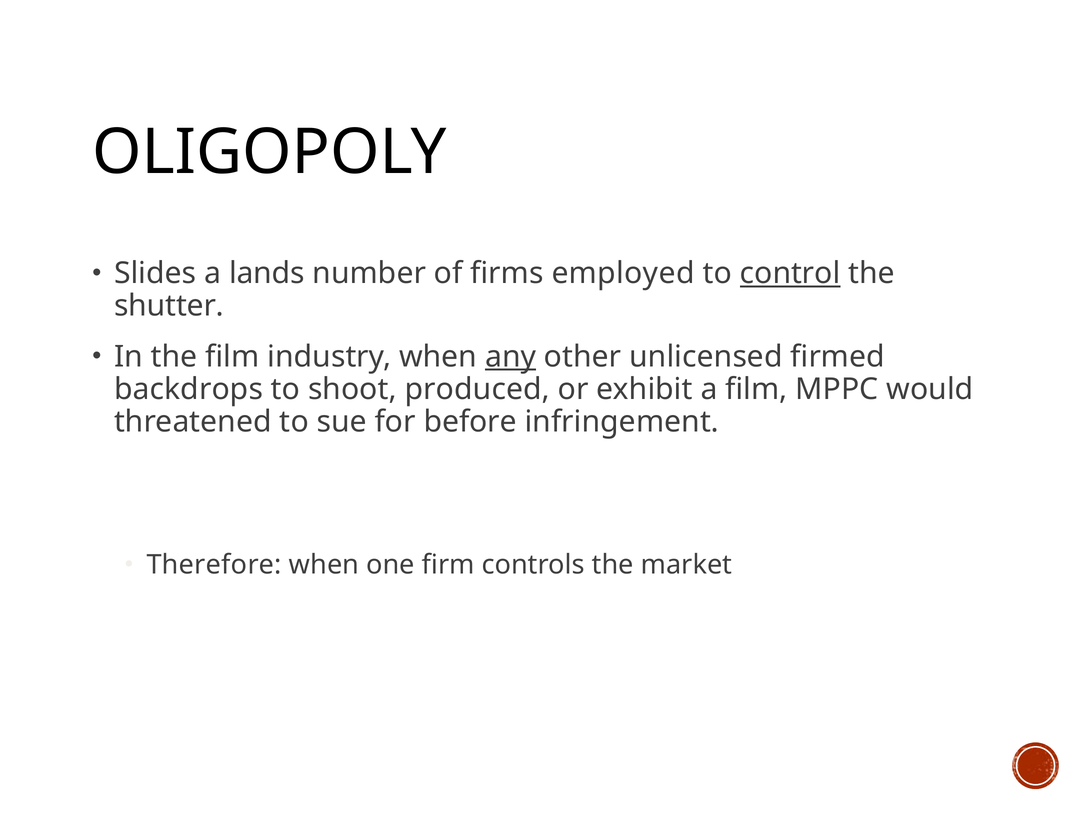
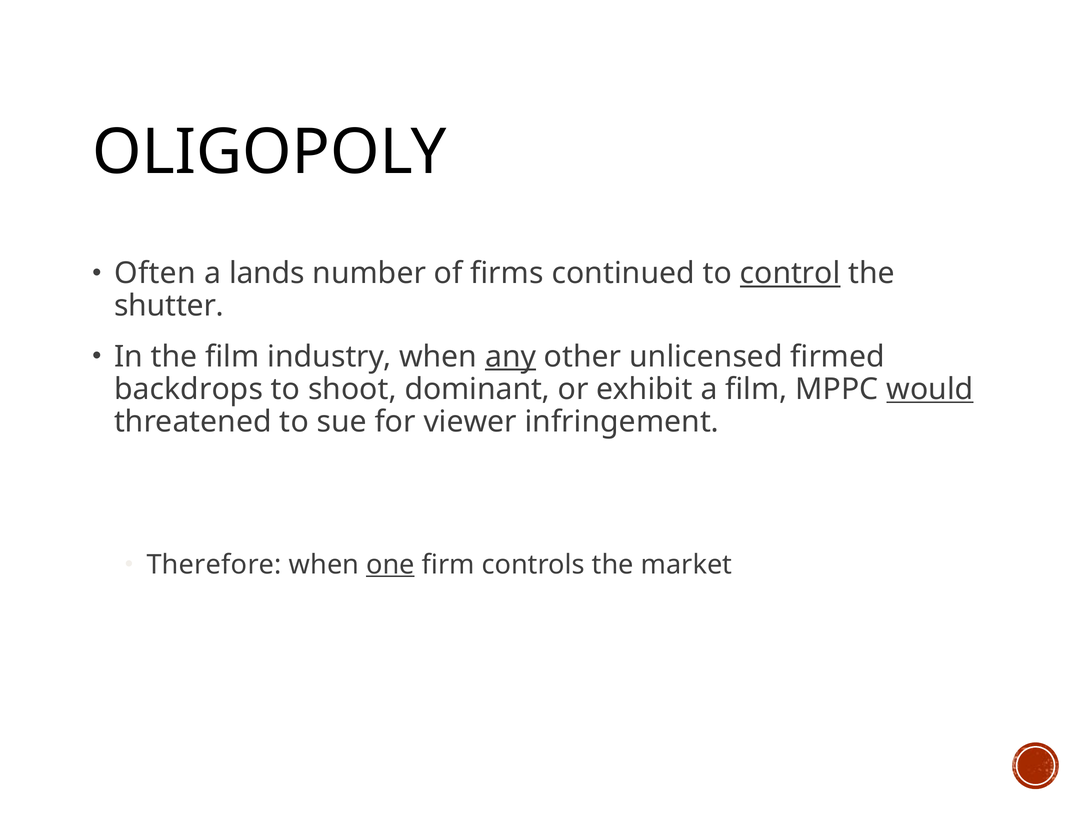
Slides: Slides -> Often (155, 274)
employed: employed -> continued (623, 274)
produced: produced -> dominant (477, 390)
would underline: none -> present (930, 390)
before: before -> viewer (470, 422)
one underline: none -> present (390, 565)
